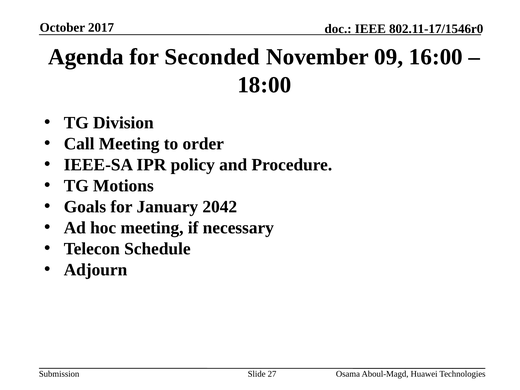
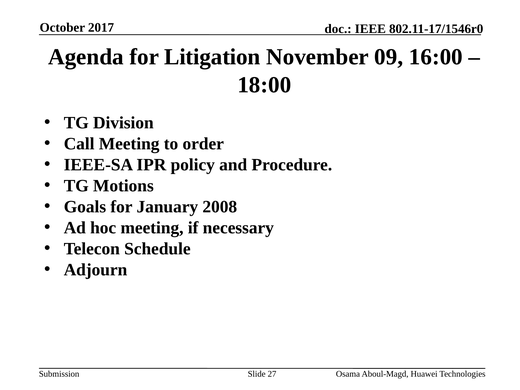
Seconded: Seconded -> Litigation (212, 57)
2042: 2042 -> 2008 (220, 207)
